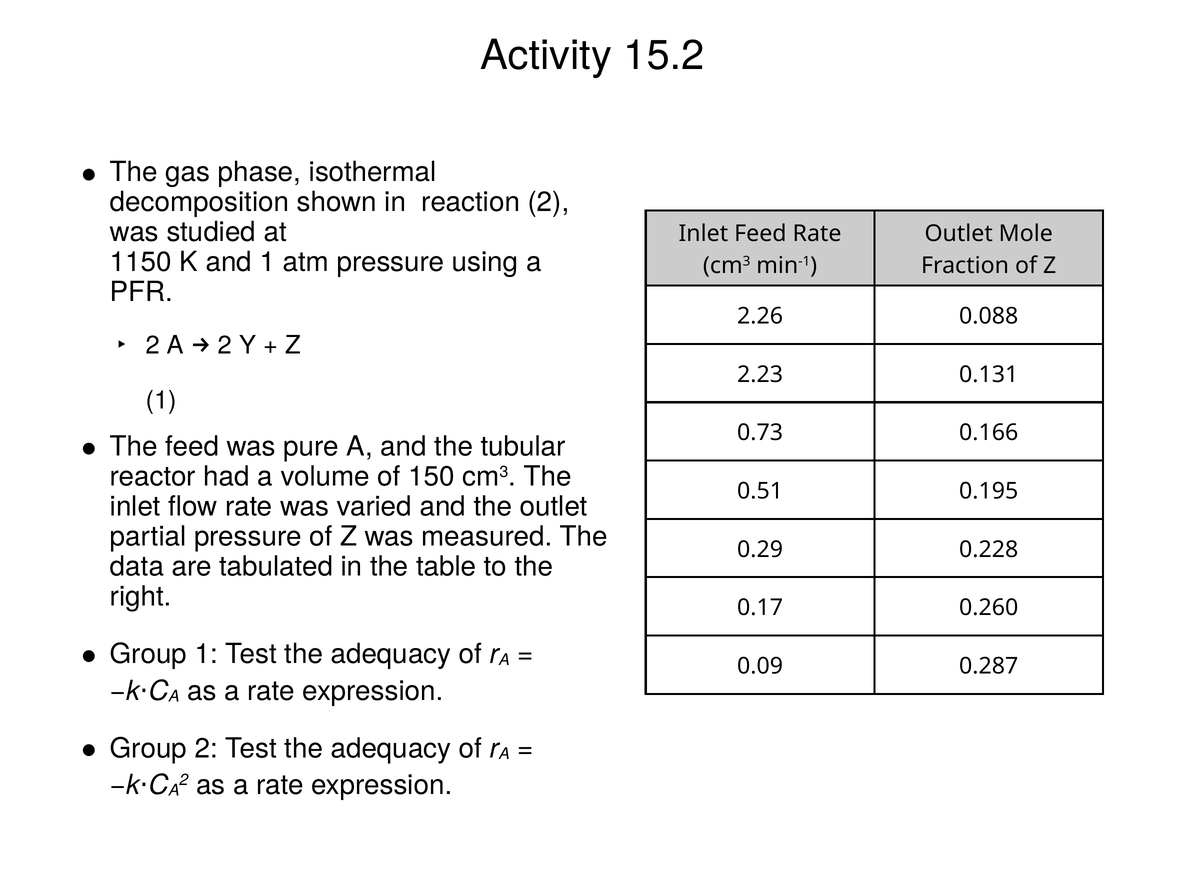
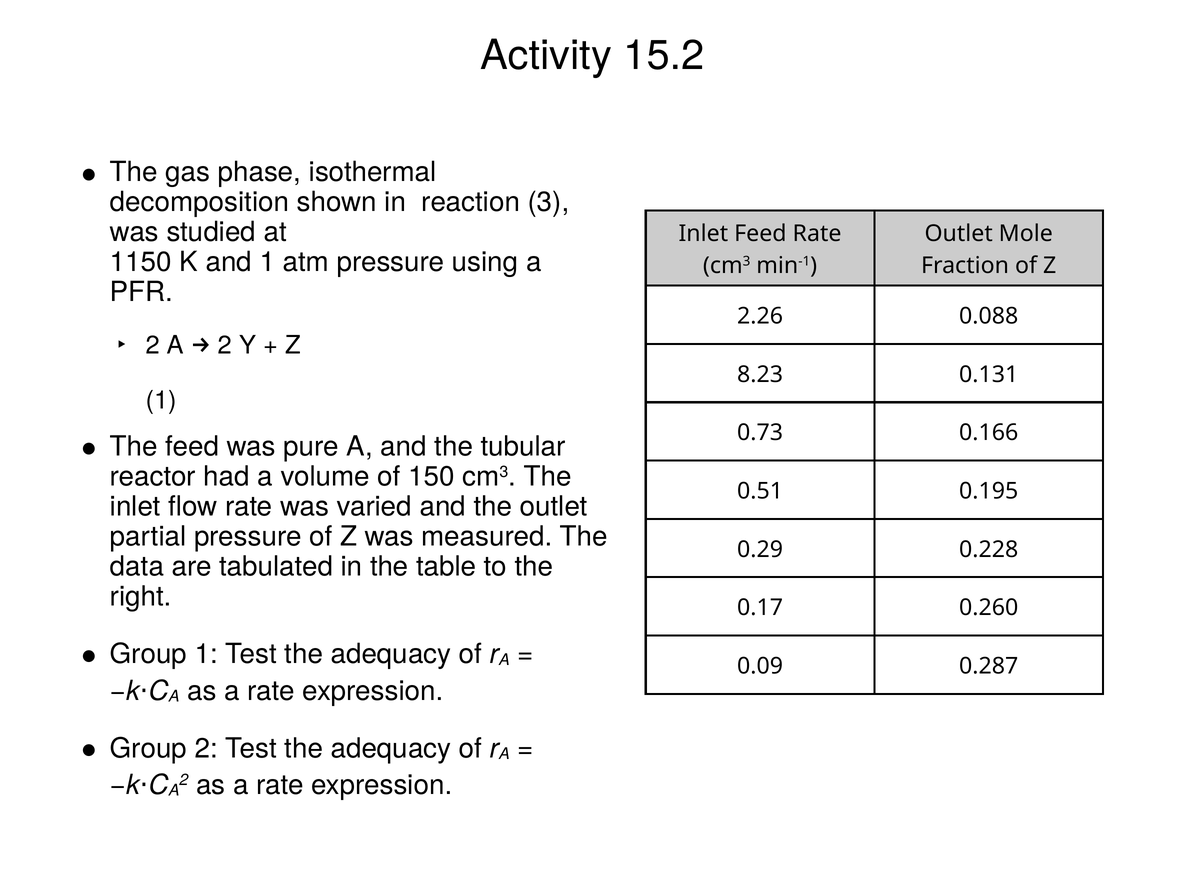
reaction 2: 2 -> 3 (549, 202)
2.23: 2.23 -> 8.23 (760, 374)
